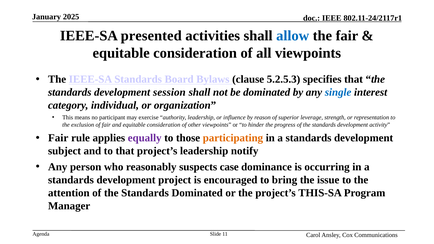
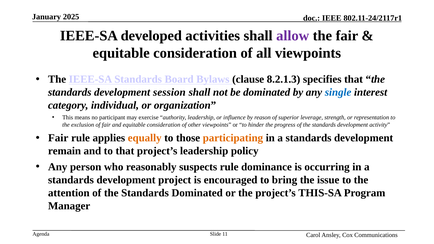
presented: presented -> developed (151, 36)
allow colour: blue -> purple (293, 36)
5.2.5.3: 5.2.5.3 -> 8.2.1.3 (284, 79)
equally colour: purple -> orange (145, 138)
subject: subject -> remain (65, 151)
notify: notify -> policy (245, 151)
suspects case: case -> rule (229, 167)
